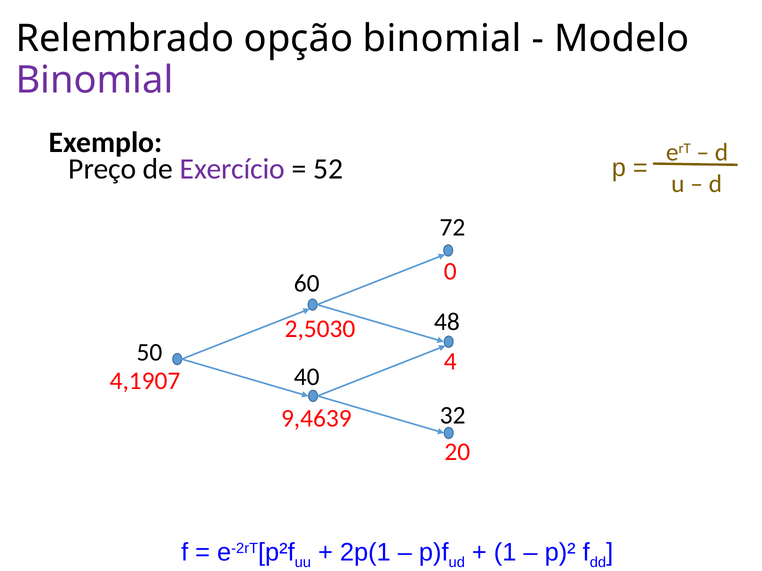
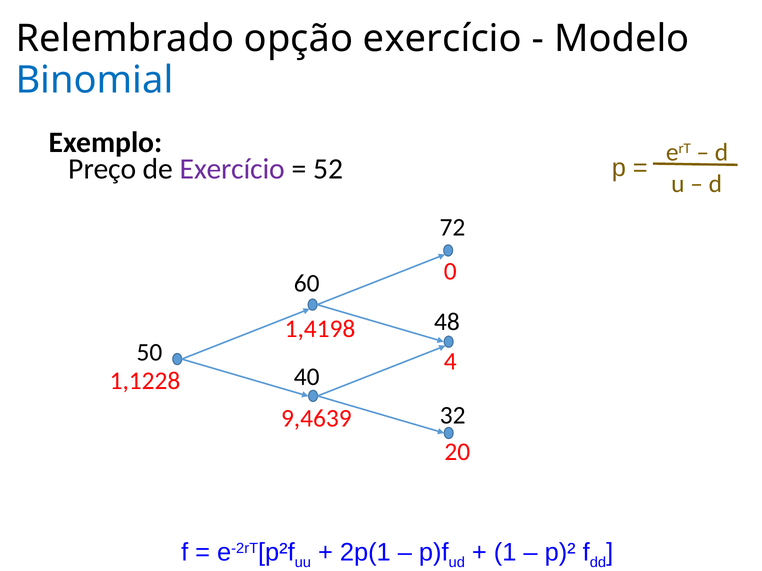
opção binomial: binomial -> exercício (442, 39)
Binomial colour: purple -> blue (95, 80)
2,5030: 2,5030 -> 1,4198 (320, 329)
4,1907: 4,1907 -> 1,1228 (145, 381)
